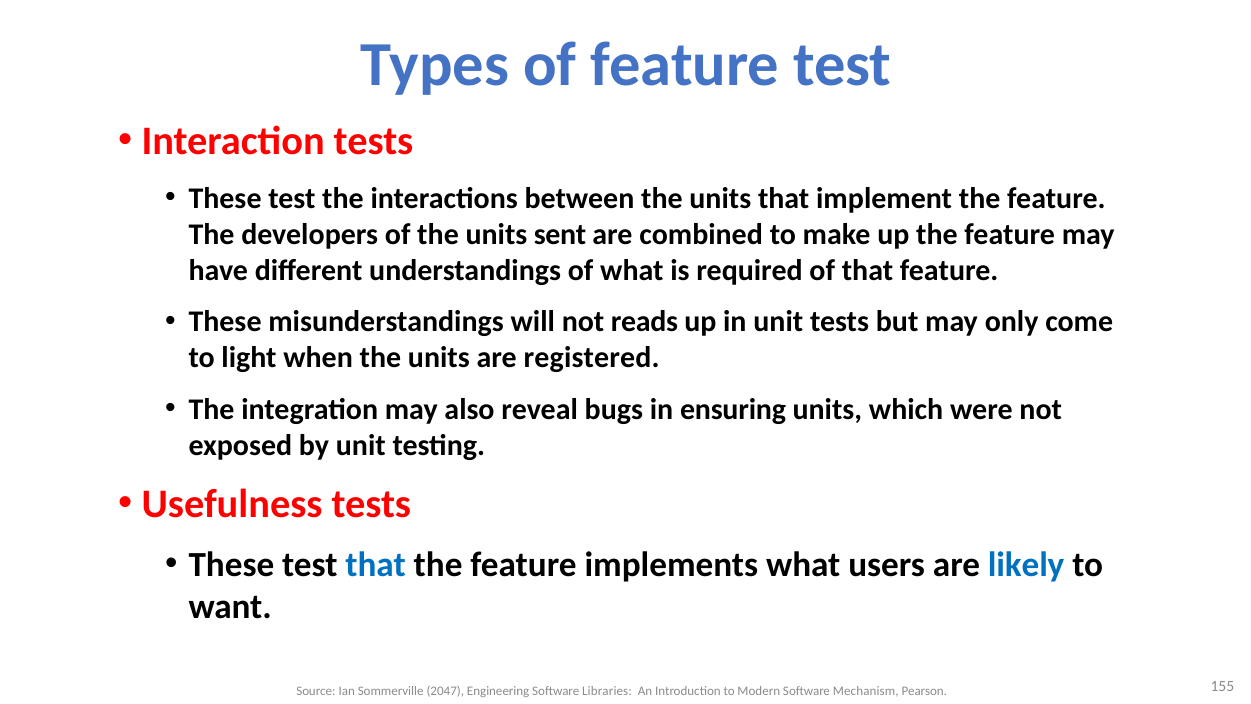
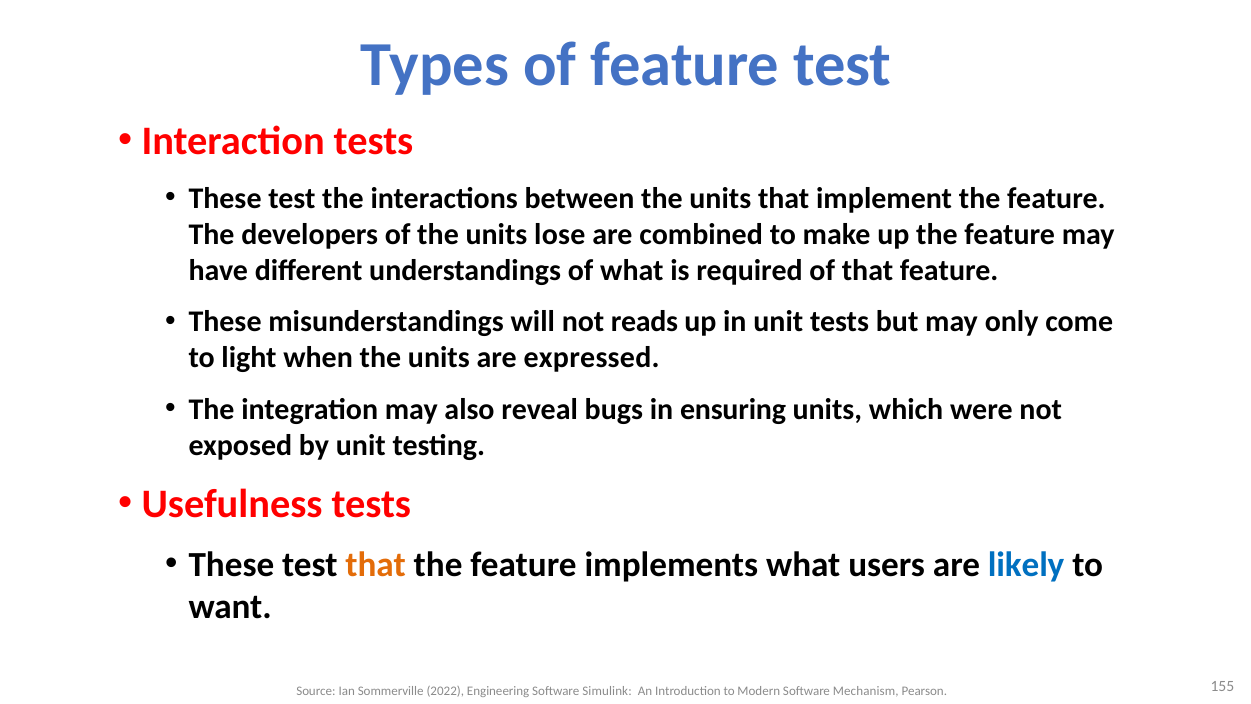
sent: sent -> lose (560, 234)
registered: registered -> expressed (592, 358)
that colour: blue -> orange (376, 564)
2047: 2047 -> 2022 (445, 691)
Libraries: Libraries -> Simulink (607, 691)
